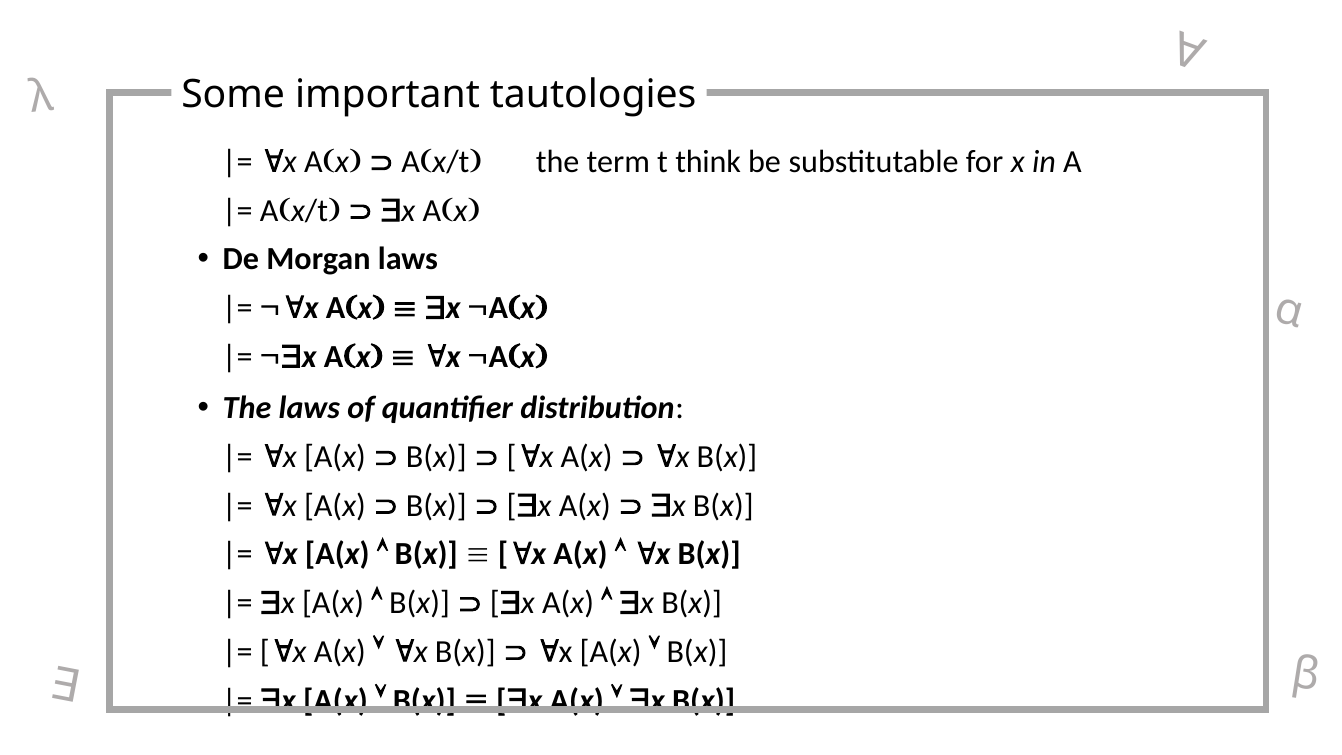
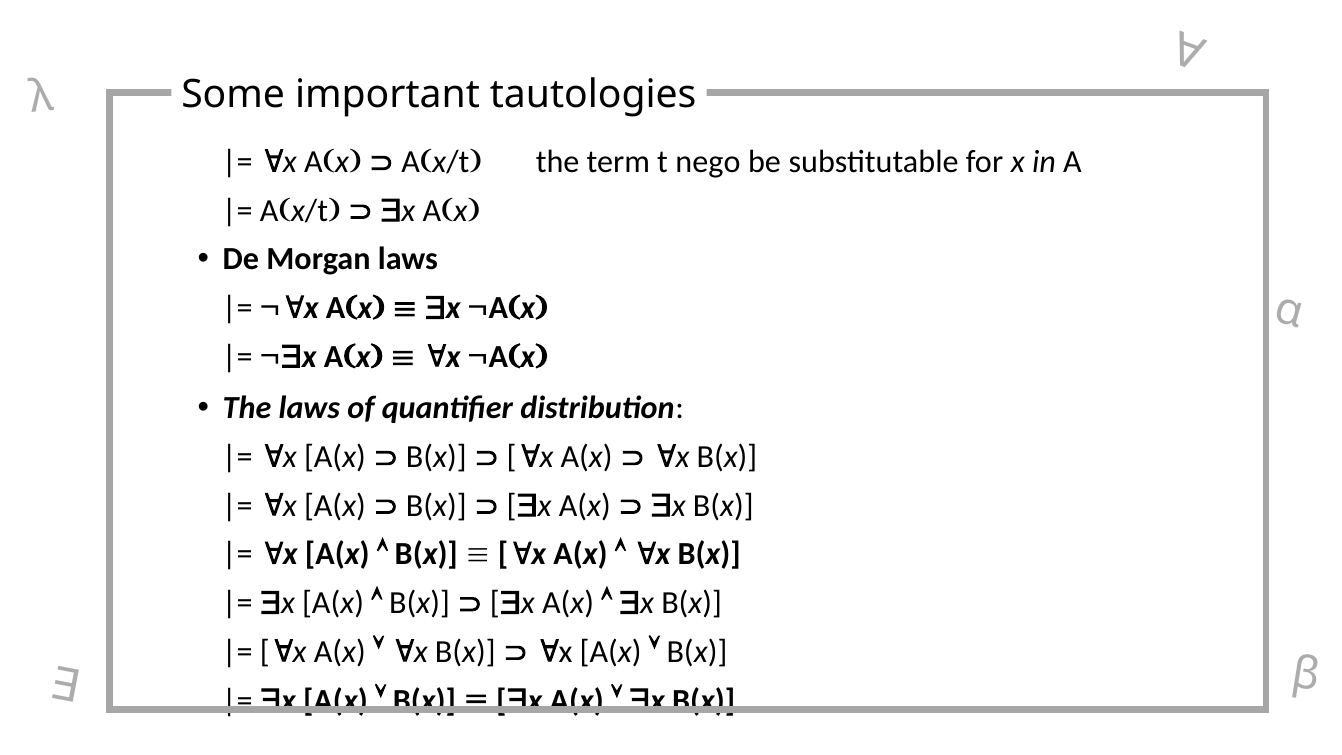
think: think -> nego (708, 162)
